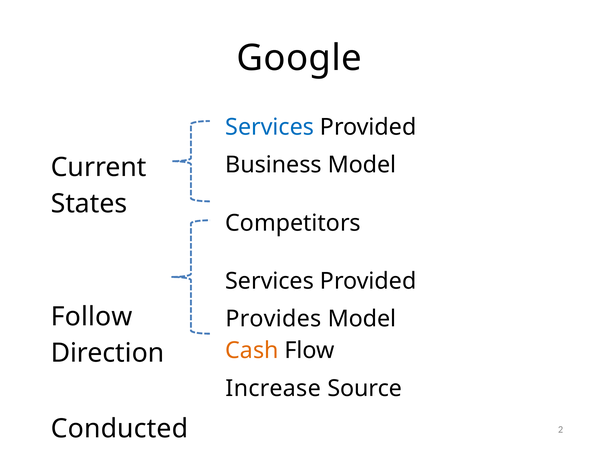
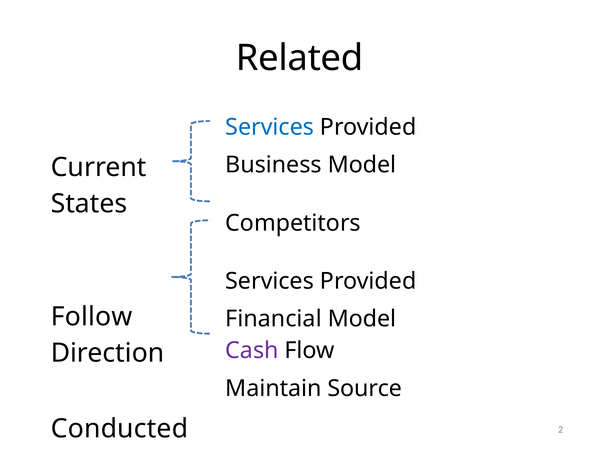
Google: Google -> Related (300, 58)
Provides: Provides -> Financial (273, 318)
Cash colour: orange -> purple (252, 350)
Increase: Increase -> Maintain (273, 388)
